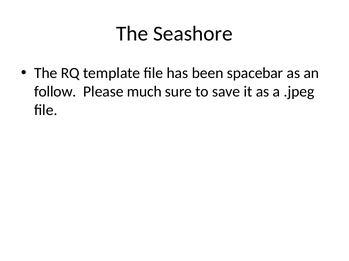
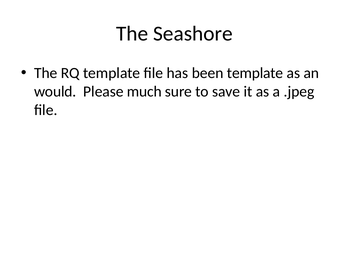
been spacebar: spacebar -> template (255, 73)
follow: follow -> would (55, 92)
